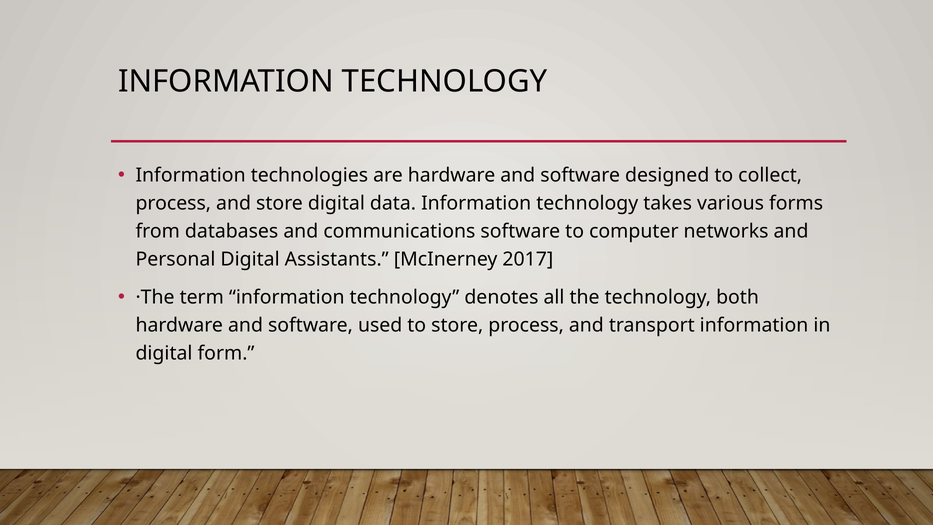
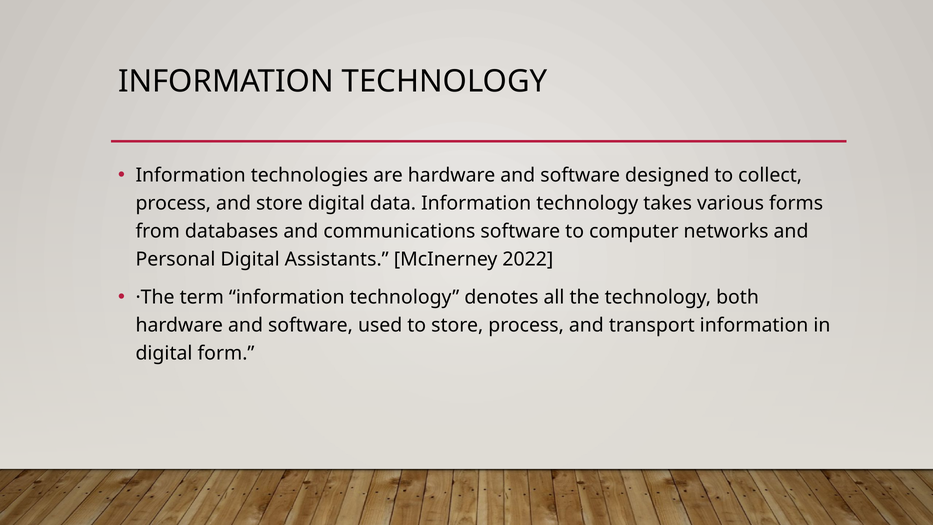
2017: 2017 -> 2022 (528, 259)
